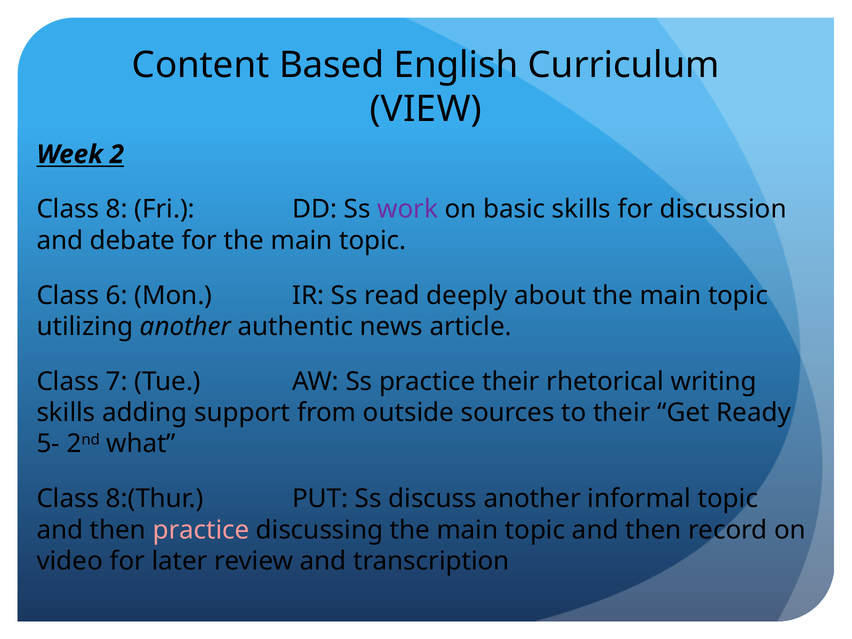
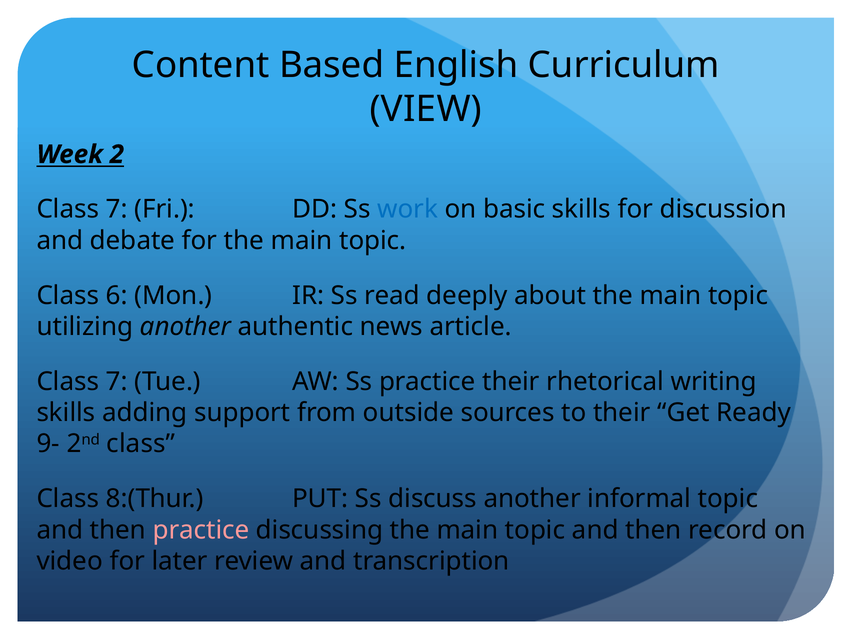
8: 8 -> 7 (117, 209)
work colour: purple -> blue (408, 209)
5-: 5- -> 9- (48, 444)
2nd what: what -> class (141, 444)
